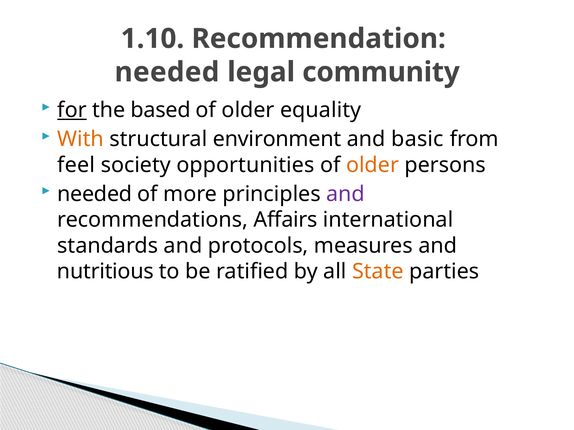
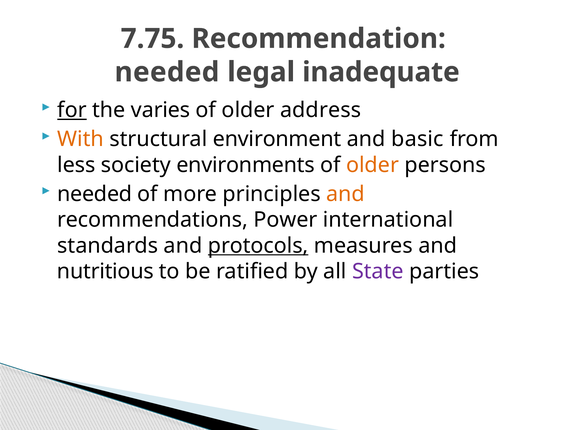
1.10: 1.10 -> 7.75 (152, 39)
community: community -> inadequate (381, 72)
based: based -> varies (161, 110)
equality: equality -> address (321, 110)
feel: feel -> less (76, 165)
opportunities: opportunities -> environments (246, 165)
and colour: purple -> orange (346, 194)
Affairs: Affairs -> Power (285, 220)
protocols underline: none -> present (258, 246)
State colour: orange -> purple (378, 272)
